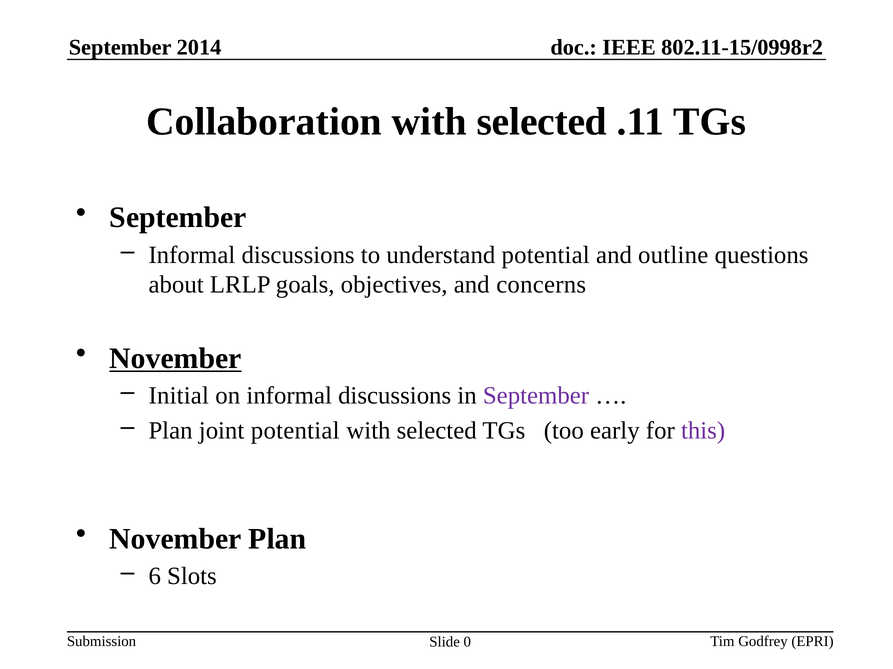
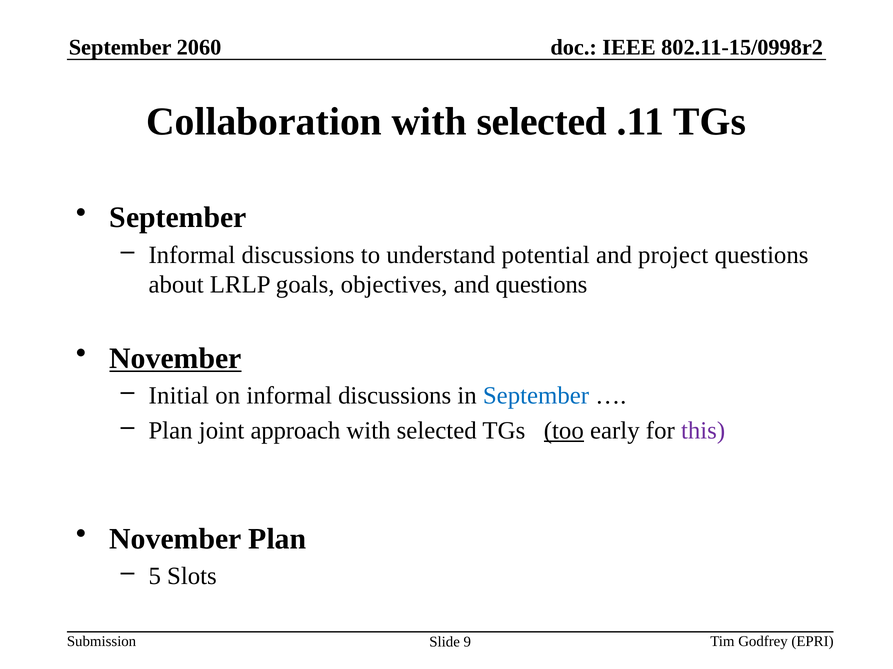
2014: 2014 -> 2060 (199, 48)
outline: outline -> project (673, 255)
and concerns: concerns -> questions (541, 285)
September colour: purple -> blue (536, 396)
joint potential: potential -> approach (295, 431)
too underline: none -> present (564, 431)
6: 6 -> 5 (155, 577)
0: 0 -> 9 (467, 642)
